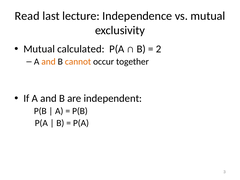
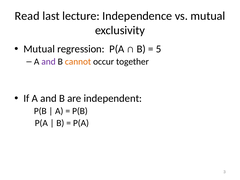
calculated: calculated -> regression (81, 49)
2: 2 -> 5 (159, 49)
and colour: orange -> purple (49, 62)
